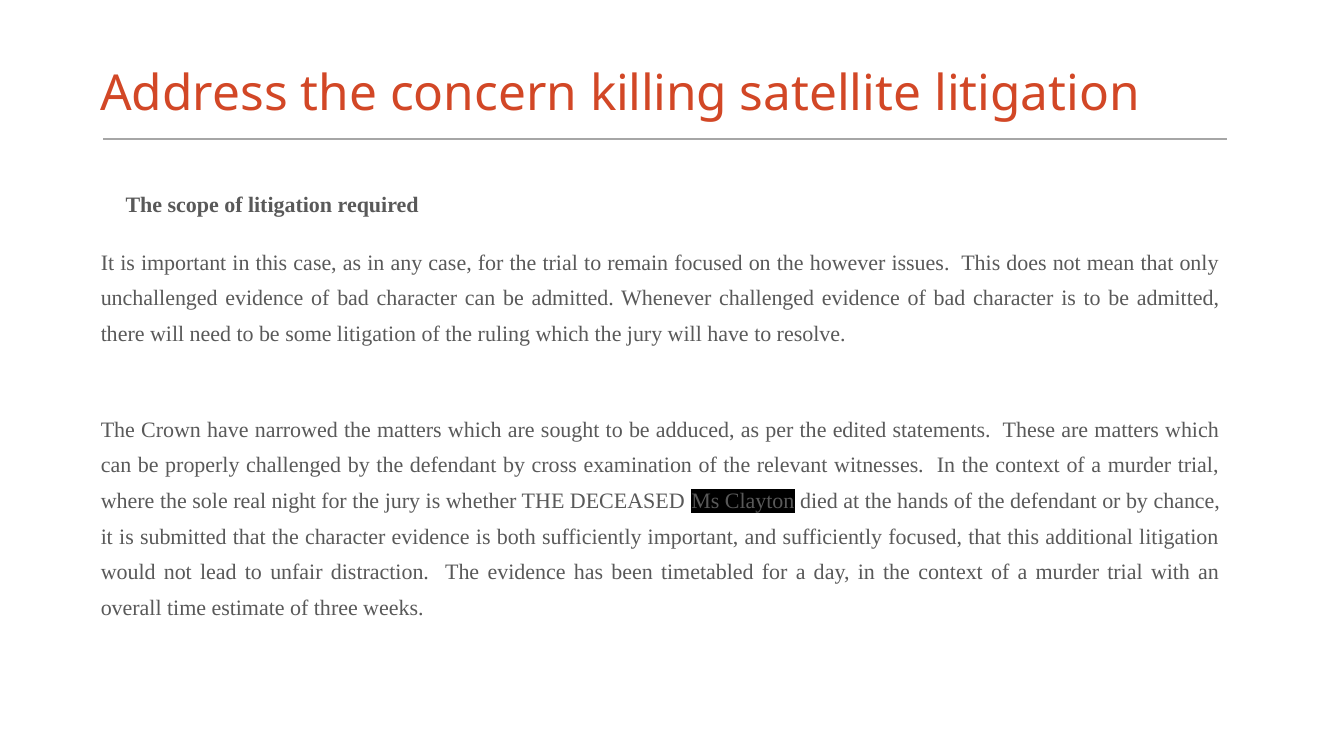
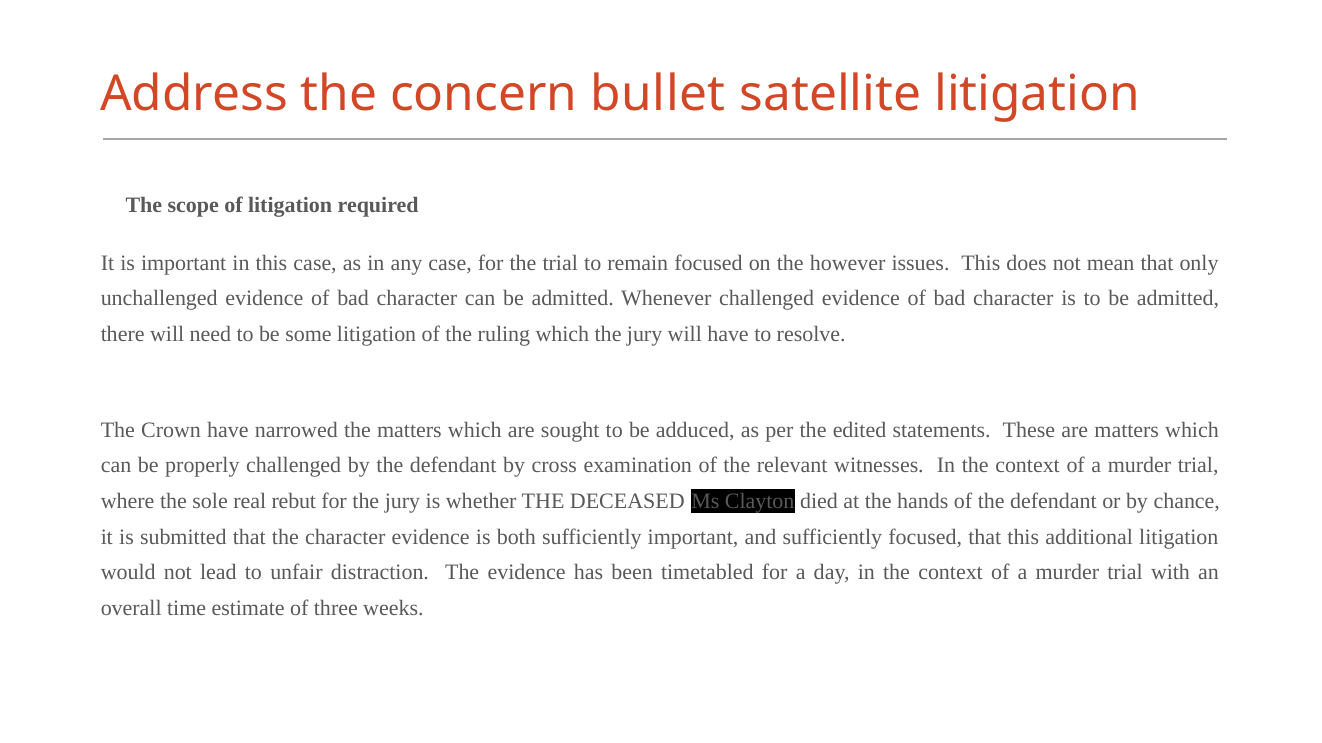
killing: killing -> bullet (658, 94)
night: night -> rebut (294, 502)
